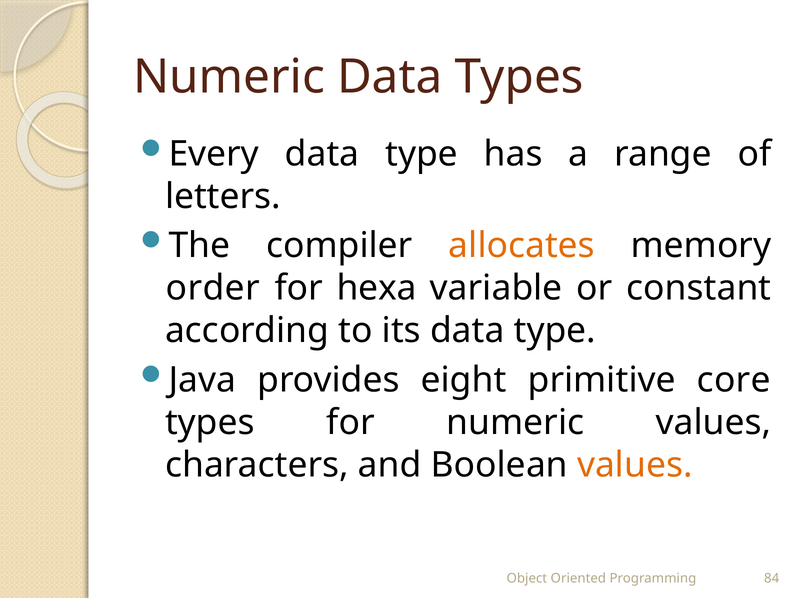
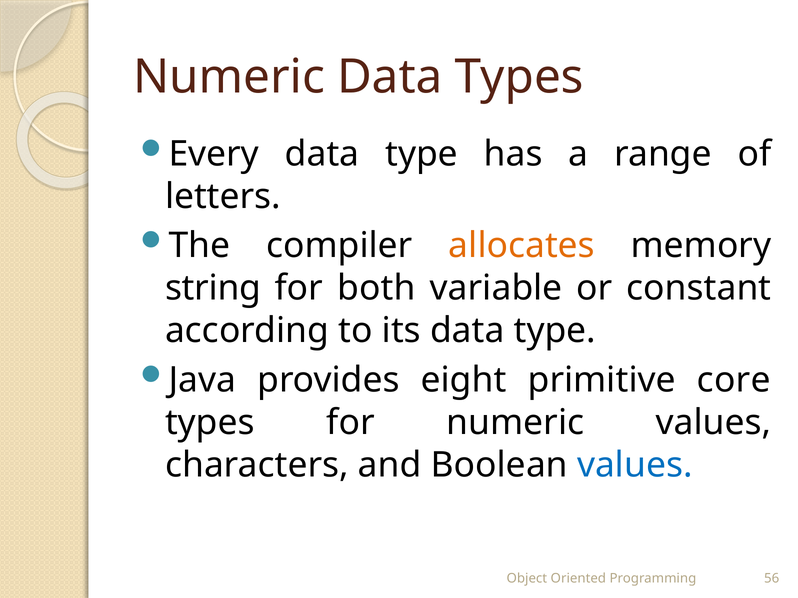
order: order -> string (213, 288)
hexa: hexa -> both (376, 288)
values colour: orange -> blue (635, 465)
84: 84 -> 56 (772, 579)
